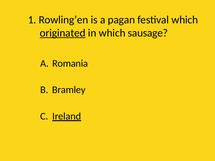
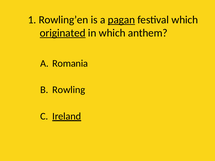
pagan underline: none -> present (121, 20)
sausage: sausage -> anthem (148, 33)
Bramley: Bramley -> Rowling (69, 90)
